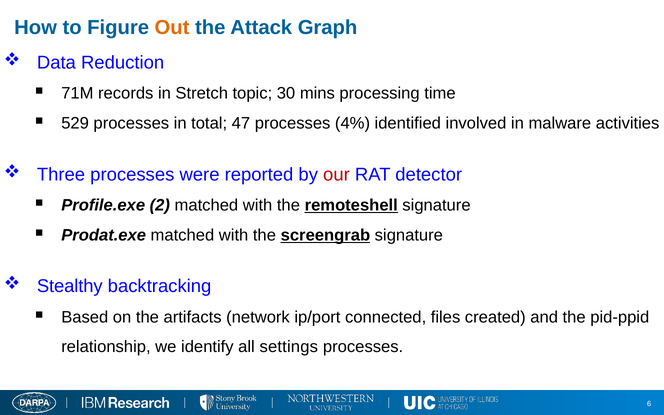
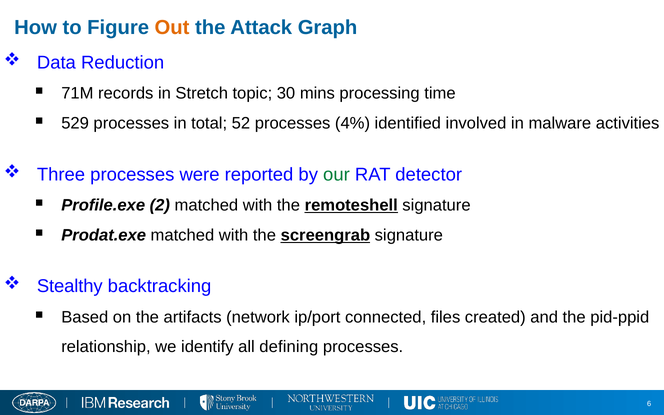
47: 47 -> 52 (241, 123)
our colour: red -> green (336, 174)
settings: settings -> defining (289, 347)
